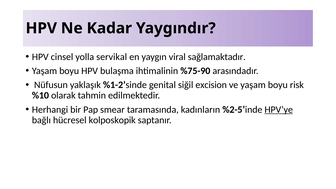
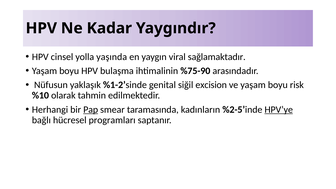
servikal: servikal -> yaşında (112, 57)
Pap underline: none -> present (91, 110)
kolposkopik: kolposkopik -> programları (112, 120)
